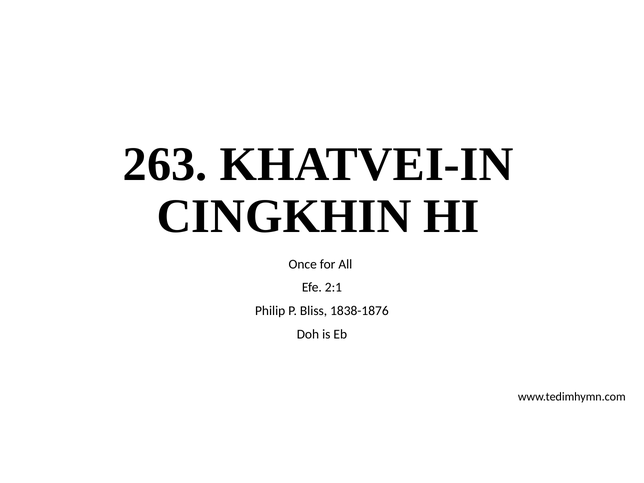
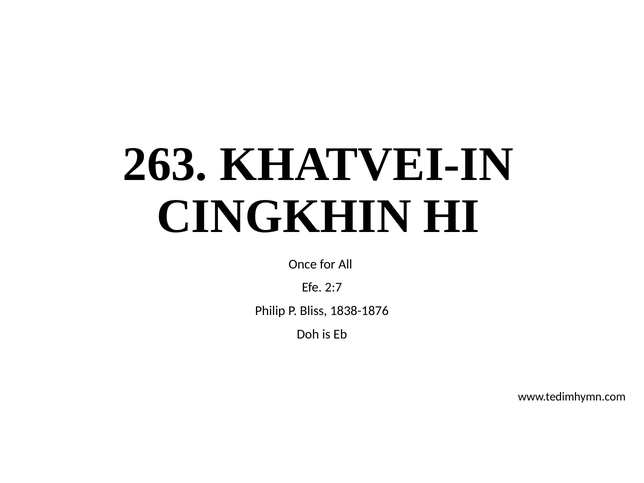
2:1: 2:1 -> 2:7 (333, 288)
